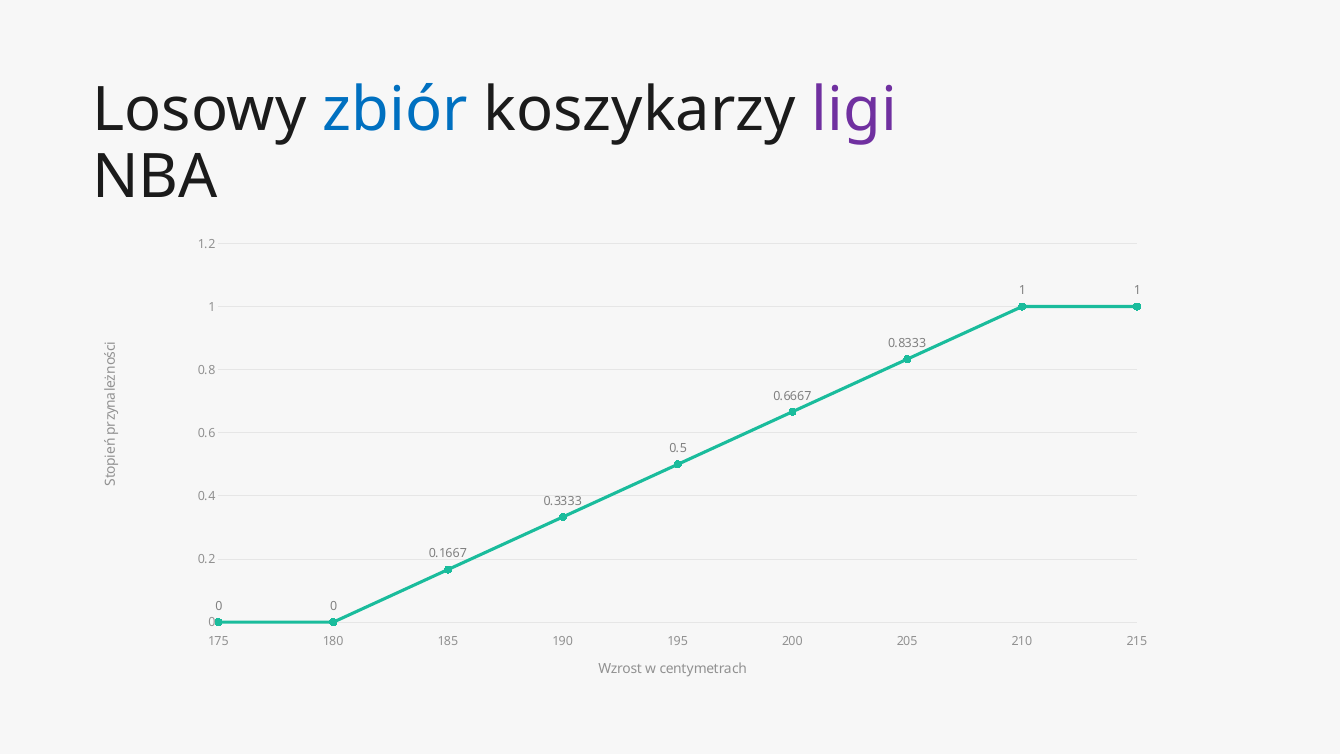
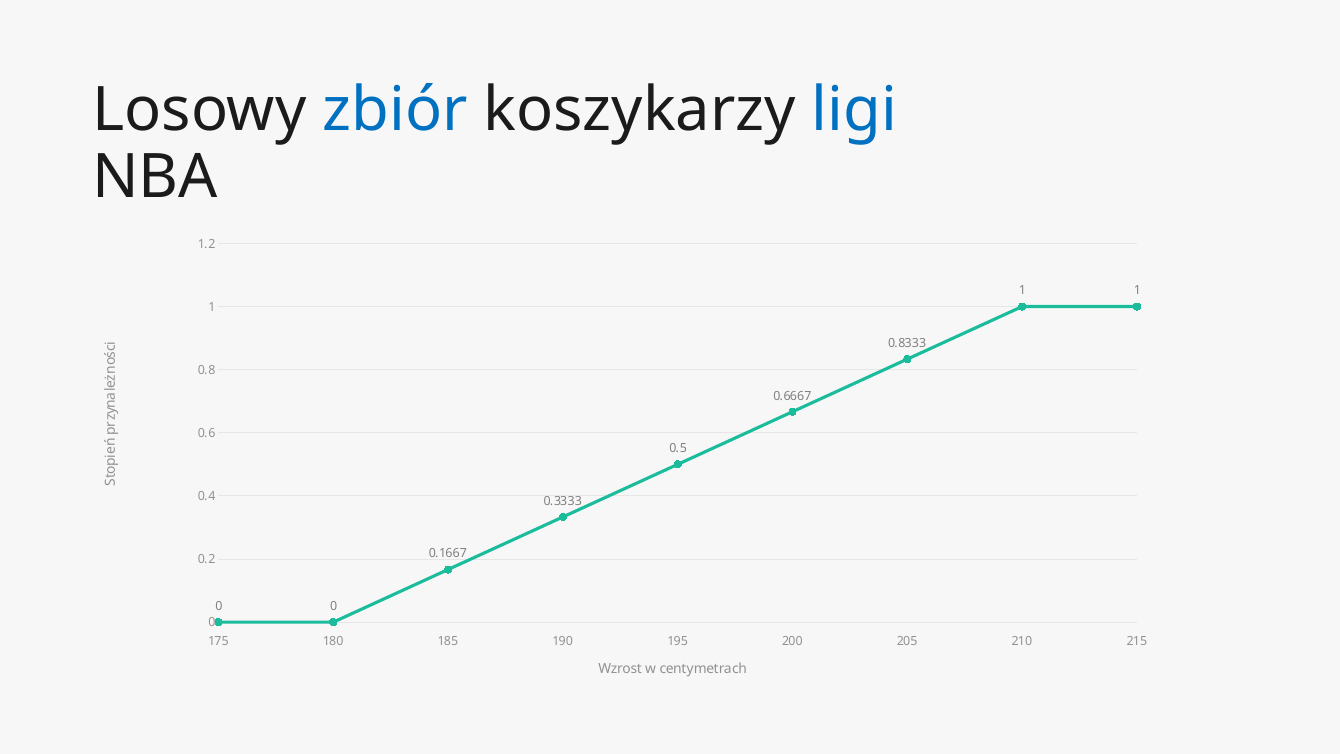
ligi colour: purple -> blue (854, 110)
